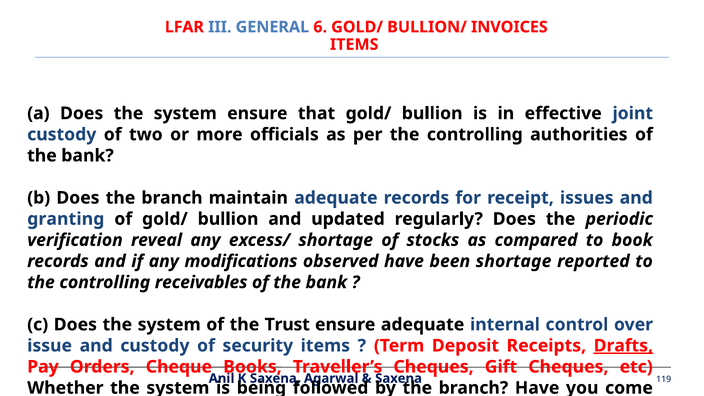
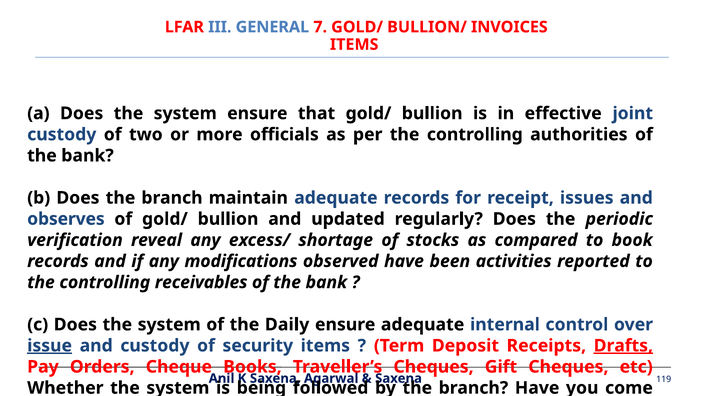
6: 6 -> 7 (320, 27)
granting: granting -> observes (66, 219)
been shortage: shortage -> activities (514, 261)
Trust: Trust -> Daily (287, 325)
issue underline: none -> present (50, 346)
